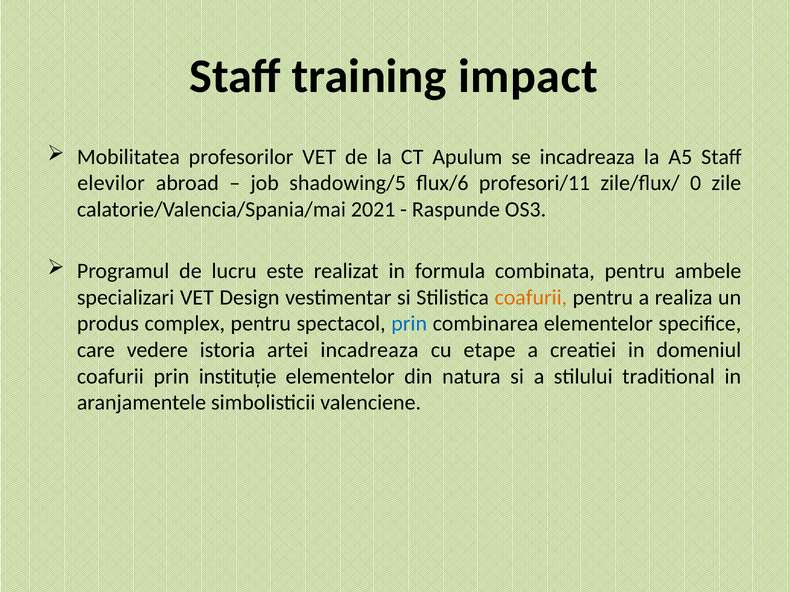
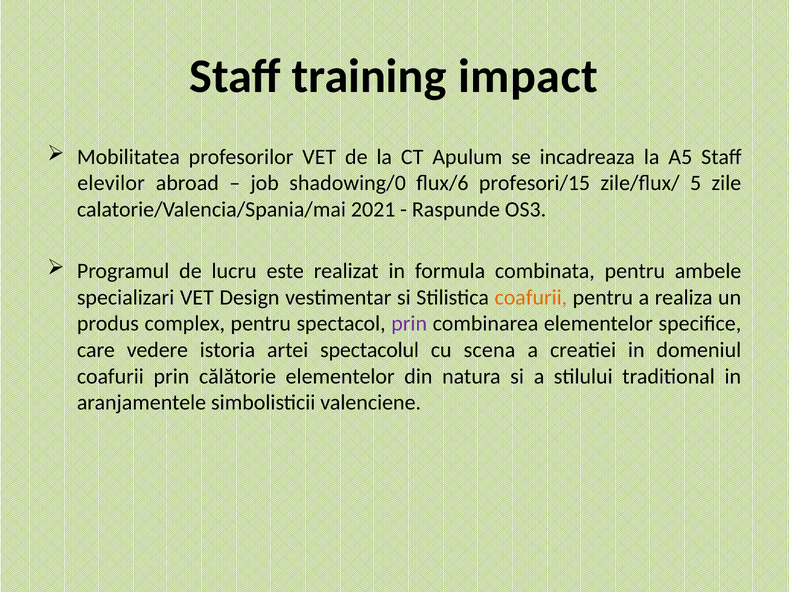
shadowing/5: shadowing/5 -> shadowing/0 (348, 183)
profesori/11: profesori/11 -> profesori/15 (534, 183)
0: 0 -> 5 (696, 183)
prin colour: blue -> purple (409, 324)
artei incadreaza: incadreaza -> spectacolul (370, 350)
etape: etape -> scena (489, 350)
instituție: instituție -> călătorie (238, 376)
